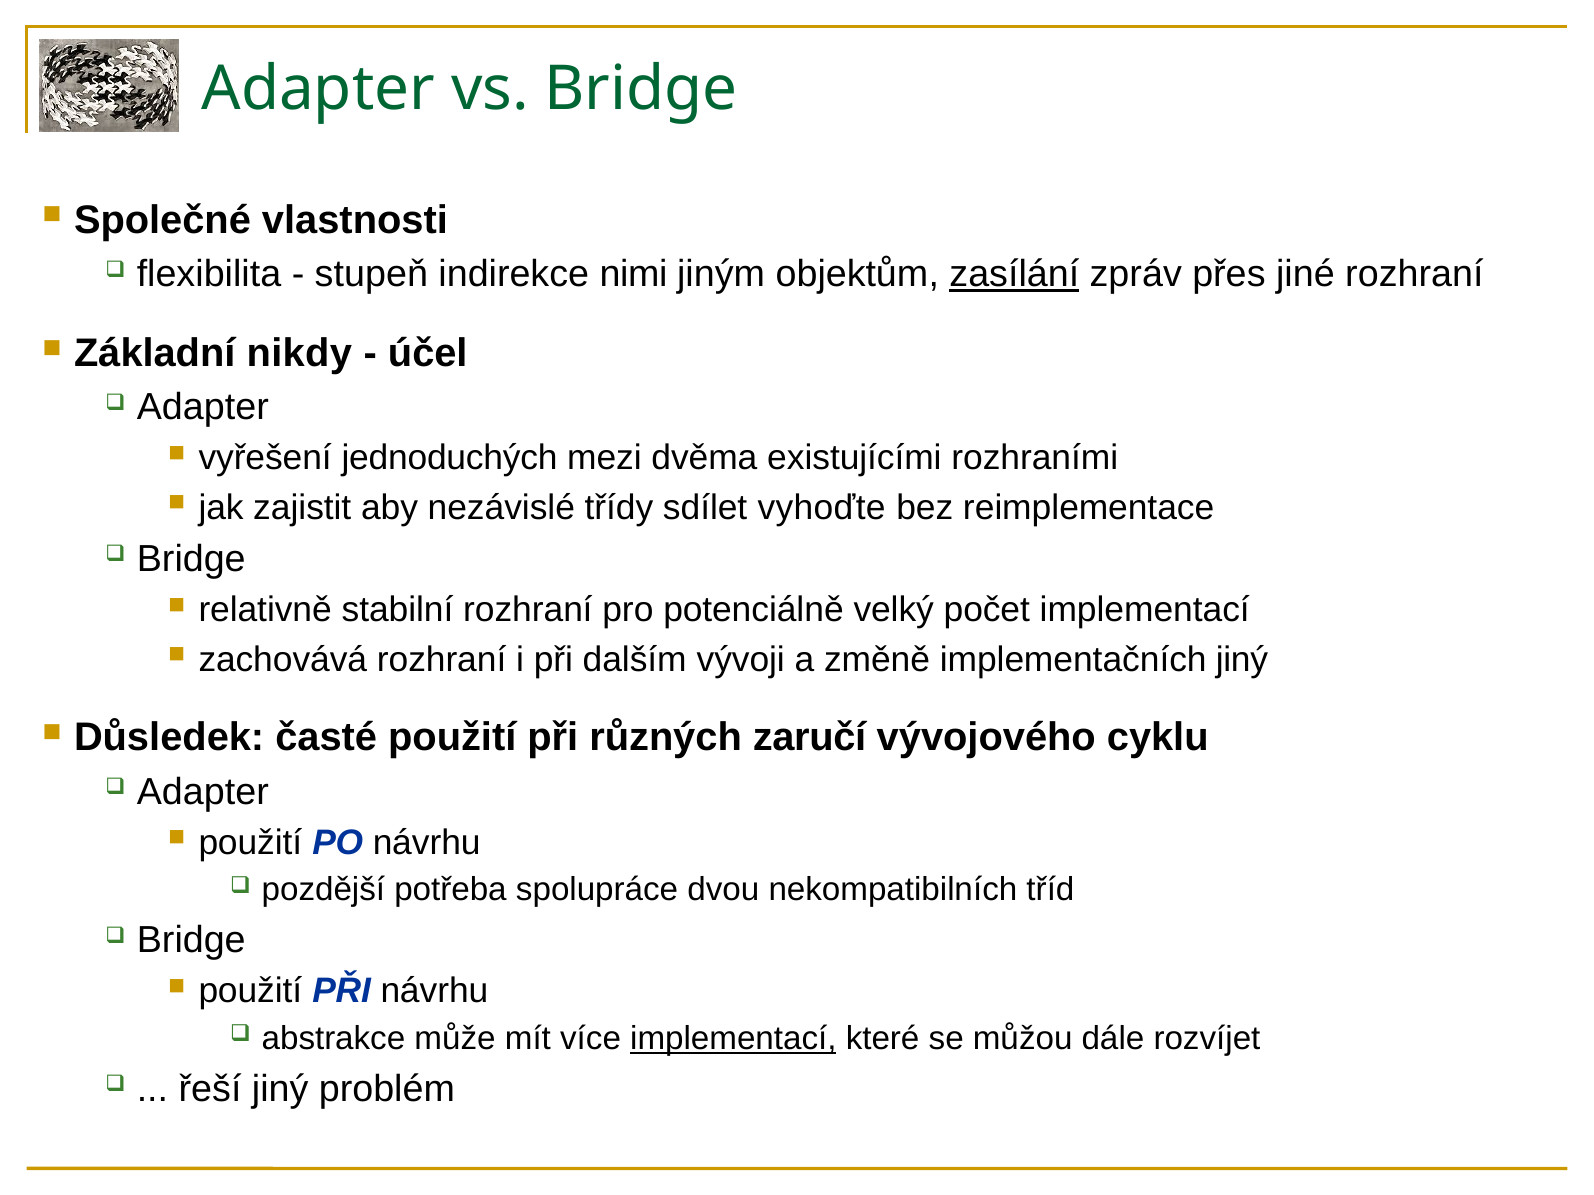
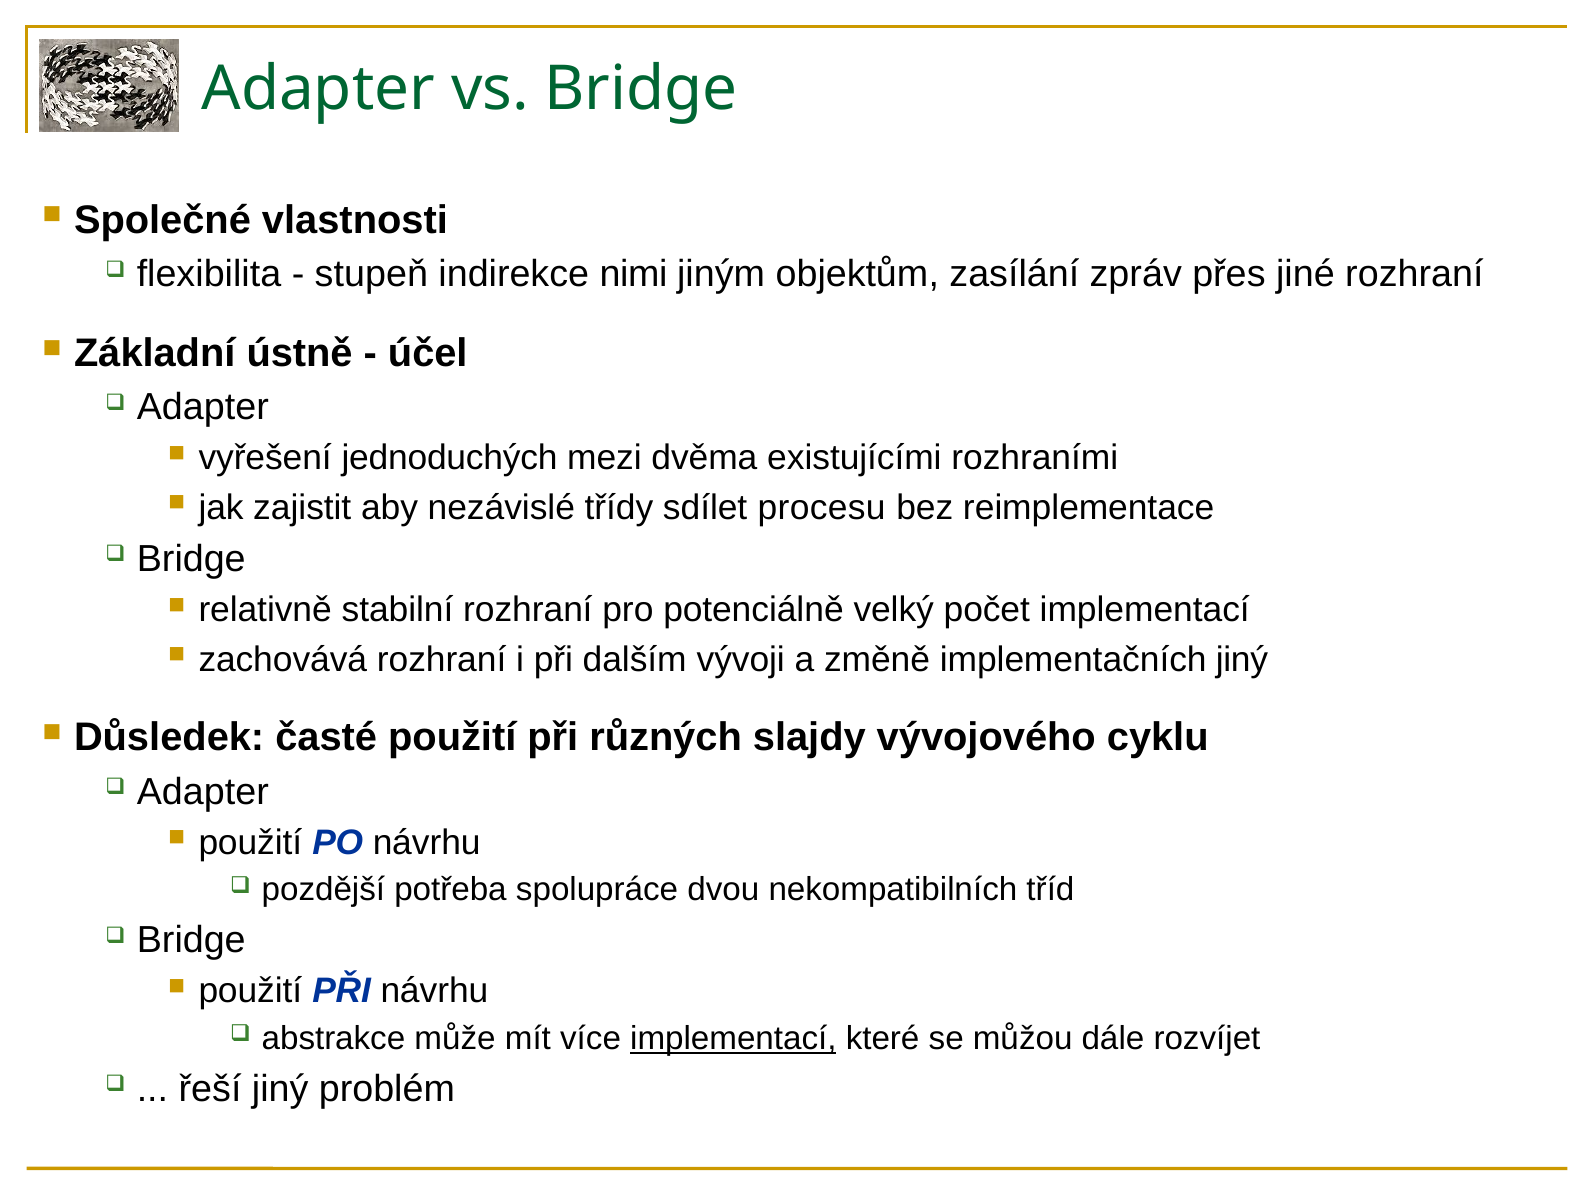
zasílání underline: present -> none (1014, 274)
nikdy: nikdy -> ústně (300, 354)
vyhoďte: vyhoďte -> procesu (822, 508)
zaručí: zaručí -> slajdy (809, 738)
